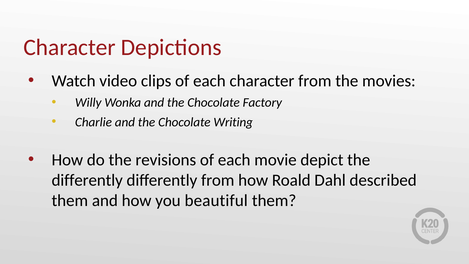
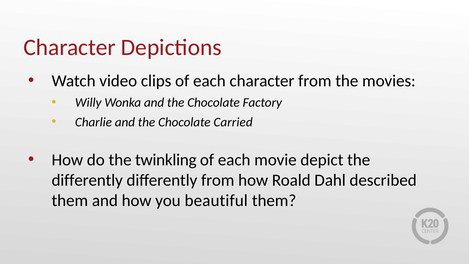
Writing: Writing -> Carried (233, 122)
revisions: revisions -> twinkling (166, 160)
